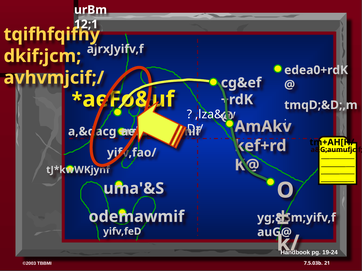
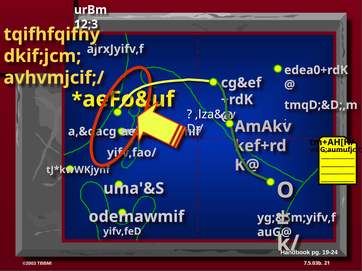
12;1: 12;1 -> 12;3 (86, 24)
